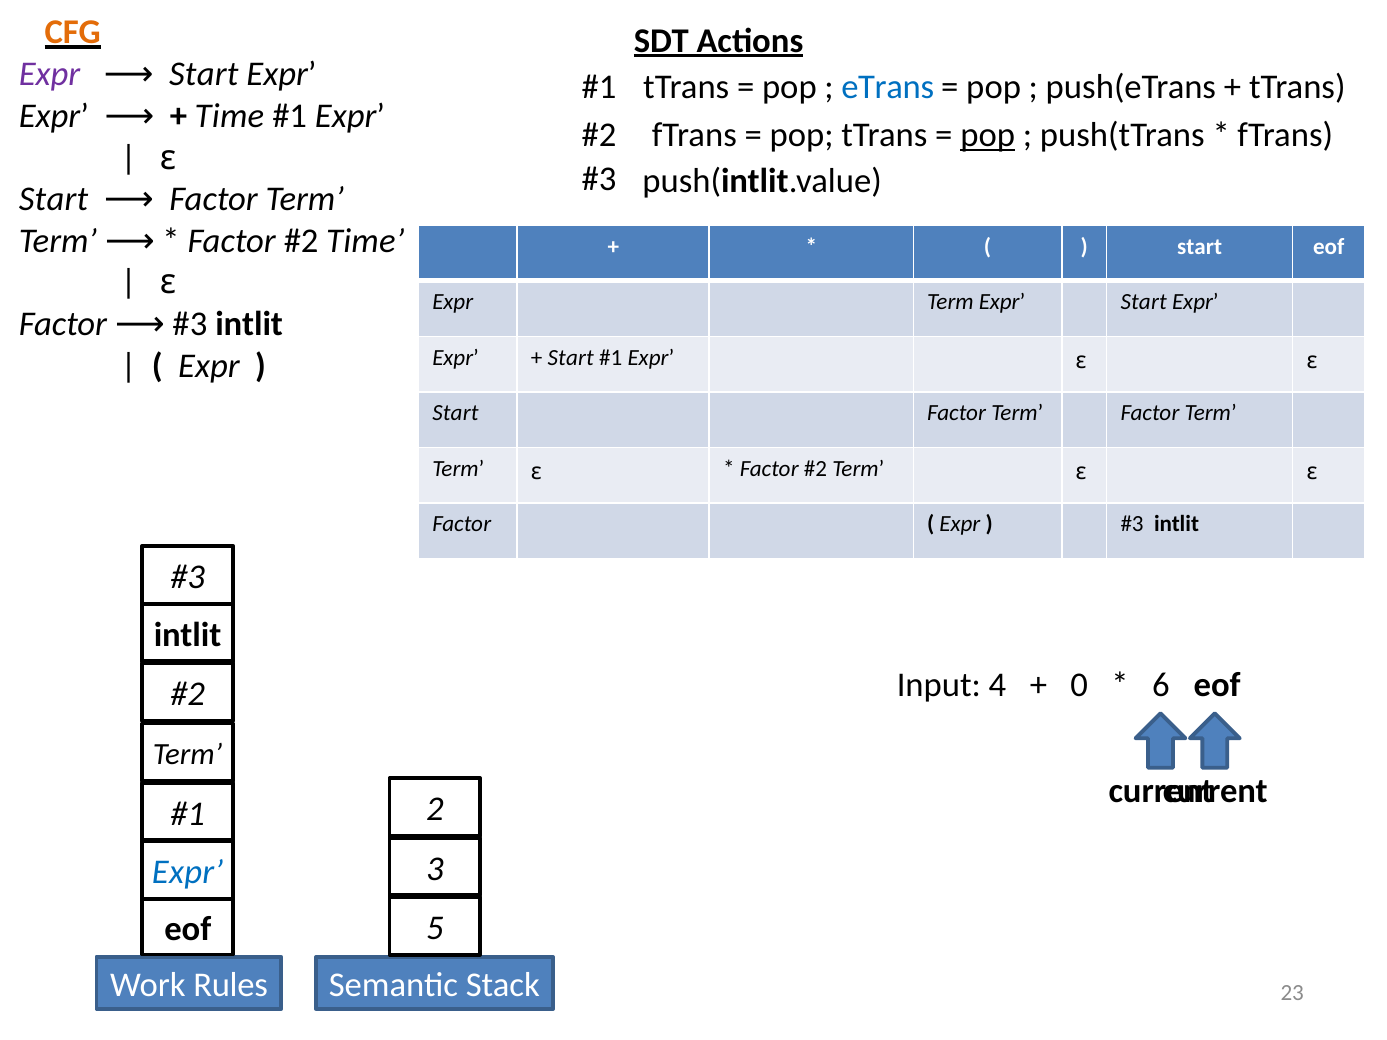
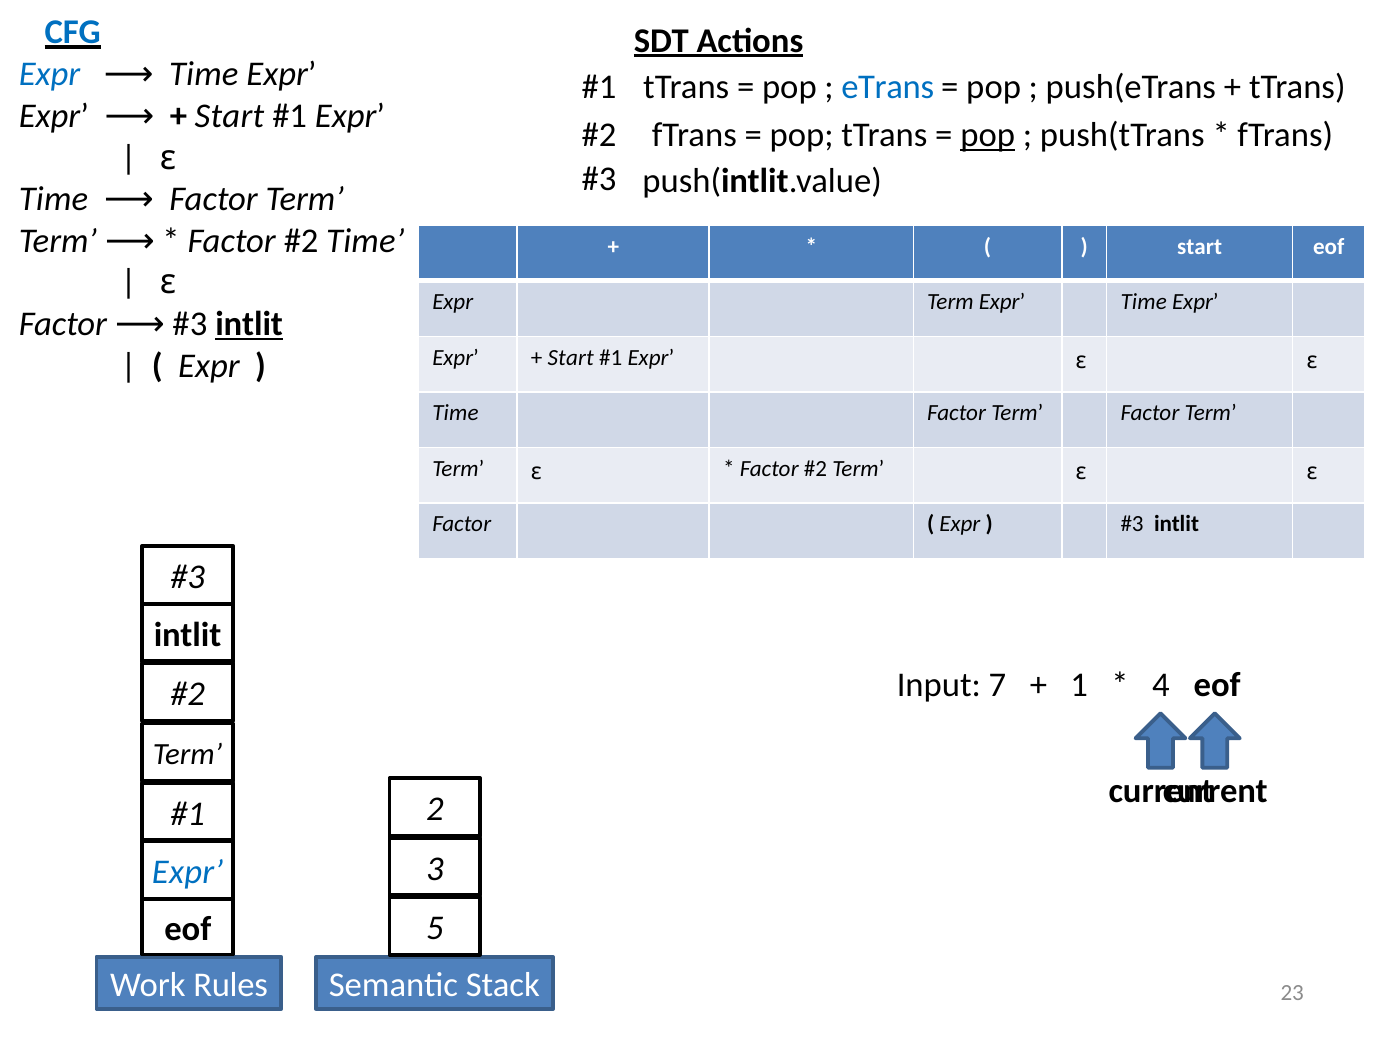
CFG colour: orange -> blue (73, 32)
Expr colour: purple -> blue (50, 75)
Start: Start -> Time (204, 75)
Time: Time -> Start (229, 116)
Start: Start -> Time (54, 199)
Expr Start: Start -> Time (1144, 302)
intlit underline: none -> present (249, 324)
Start: Start -> Time (455, 413)
4: 4 -> 7 (998, 685)
0: 0 -> 1 (1079, 685)
6: 6 -> 4 (1161, 685)
